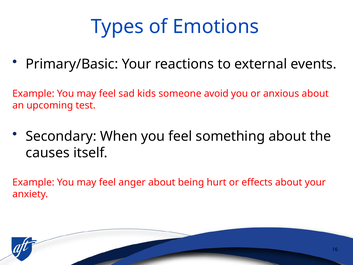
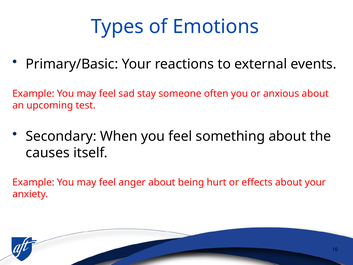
kids: kids -> stay (147, 93)
avoid: avoid -> often (216, 93)
